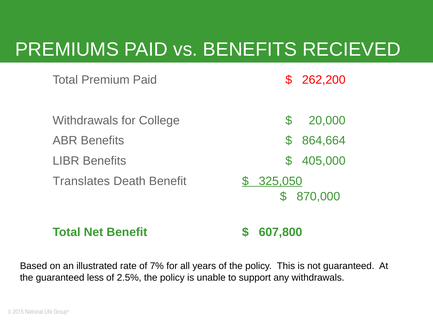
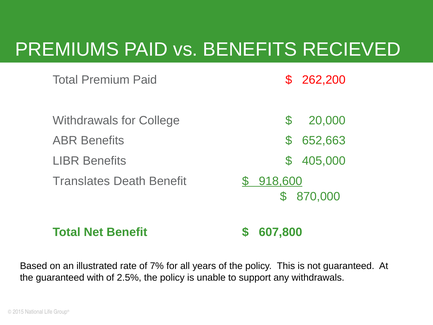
864,664: 864,664 -> 652,663 (324, 141)
325,050: 325,050 -> 918,600 (281, 181)
less: less -> with (95, 277)
